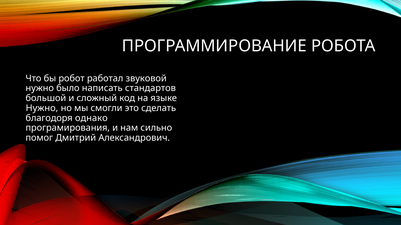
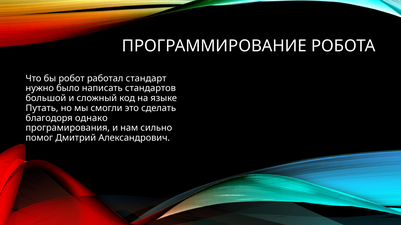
звуковой: звуковой -> стандарт (146, 79)
Нужно: Нужно -> Путать (42, 108)
